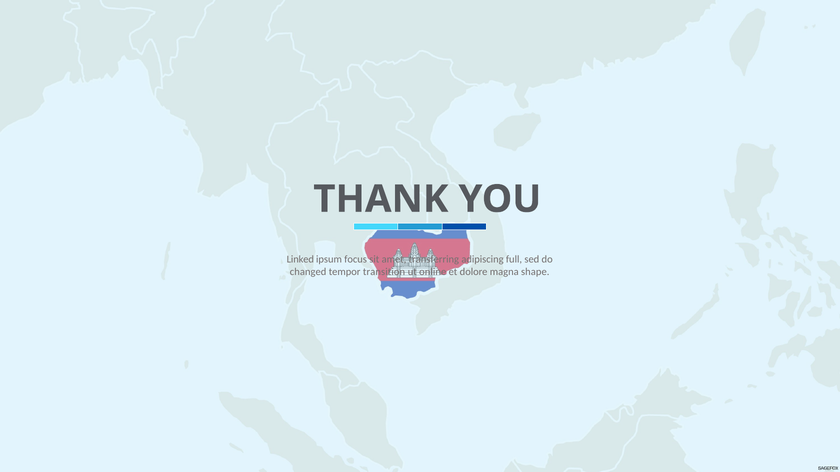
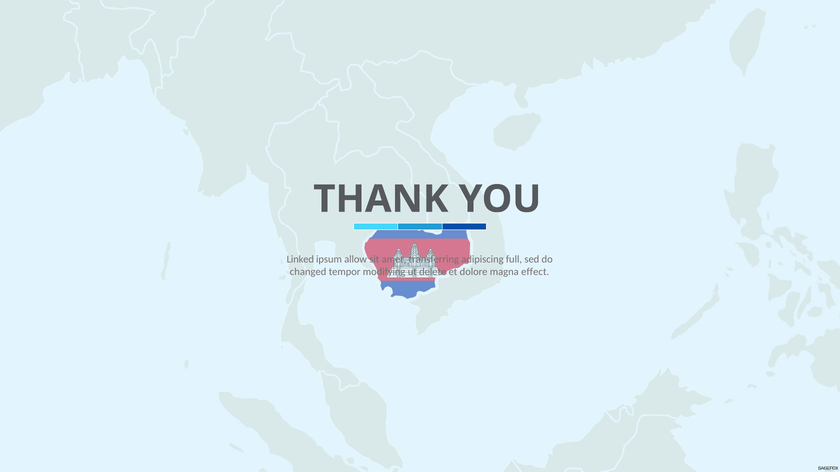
focus: focus -> allow (356, 259)
transition: transition -> modifying (384, 272)
online: online -> delete (433, 272)
shape: shape -> effect (535, 272)
